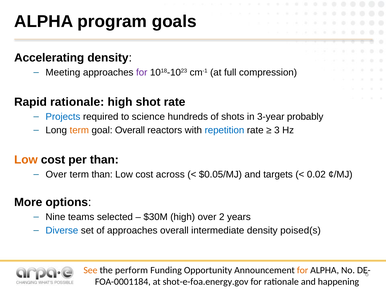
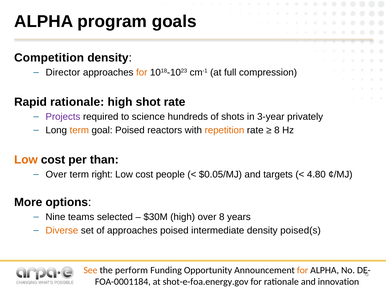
Accelerating: Accelerating -> Competition (49, 58)
Meeting: Meeting -> Director (63, 72)
for colour: purple -> orange (142, 72)
Projects colour: blue -> purple (63, 117)
probably: probably -> privately (305, 117)
goal Overall: Overall -> Poised (130, 130)
repetition colour: blue -> orange (224, 130)
3: 3 -> 8 (277, 130)
term than: than -> right (102, 175)
across: across -> people (170, 175)
0.02: 0.02 -> 4.80 (316, 175)
over 2: 2 -> 8 (222, 217)
Diverse colour: blue -> orange (62, 231)
approaches overall: overall -> poised (174, 231)
happening: happening -> innovation (338, 282)
